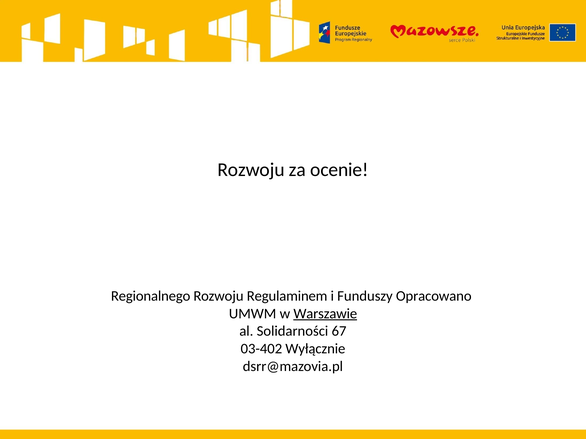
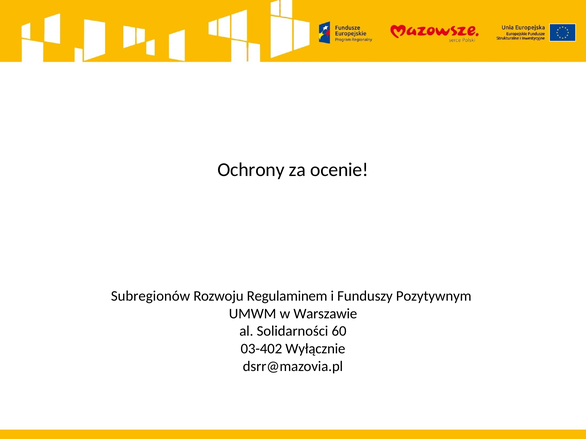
Rozwoju: Rozwoju -> Ochrony (251, 170)
Regionalnego: Regionalnego -> Subregionów (151, 296)
Opracowano: Opracowano -> Pozytywnym (434, 296)
Warszawie underline: present -> none (325, 314)
67: 67 -> 60 (339, 331)
